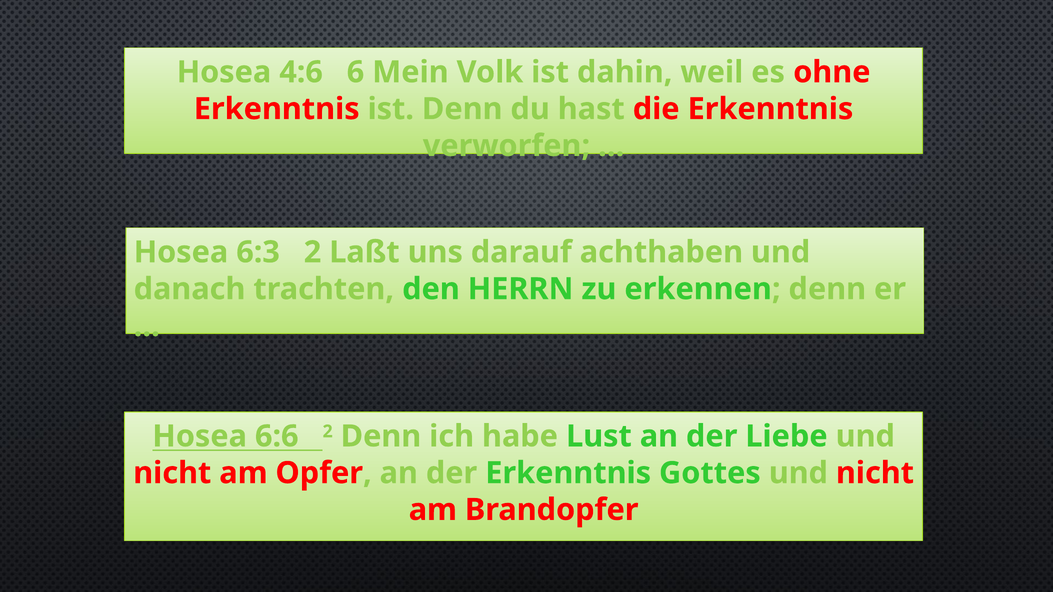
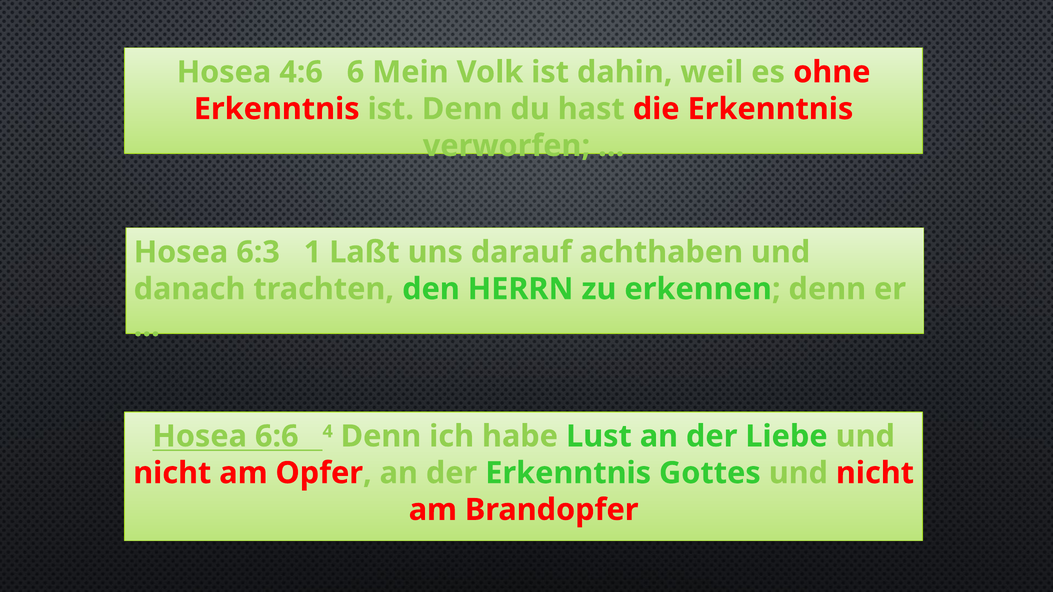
6:3 2: 2 -> 1 (313, 252)
6:6 2: 2 -> 4 (328, 432)
